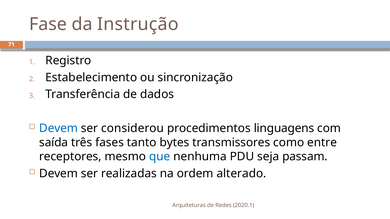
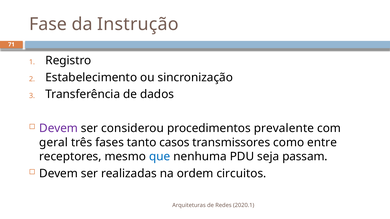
Devem colour: blue -> purple (59, 129)
linguagens: linguagens -> prevalente (284, 129)
saída: saída -> geral (54, 143)
bytes: bytes -> casos (174, 143)
alterado: alterado -> circuitos (241, 174)
